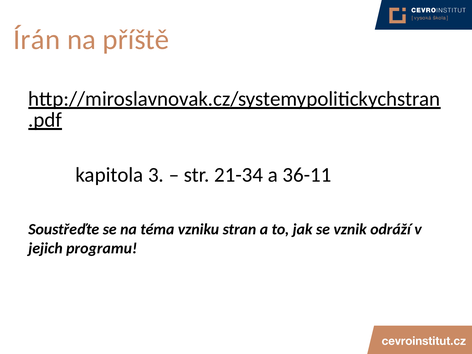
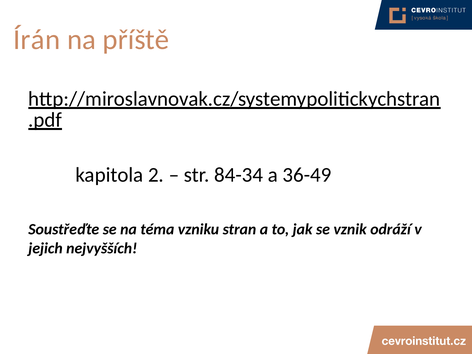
3: 3 -> 2 (156, 175)
21-34: 21-34 -> 84-34 (239, 175)
36-11: 36-11 -> 36-49 (307, 175)
programu: programu -> nejvyšších (102, 248)
